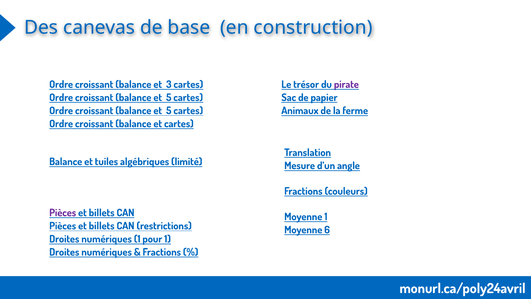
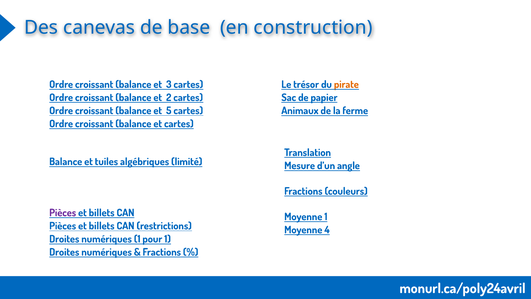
pirate colour: purple -> orange (346, 84)
5: 5 -> 2 (169, 98)
6: 6 -> 4 (327, 230)
